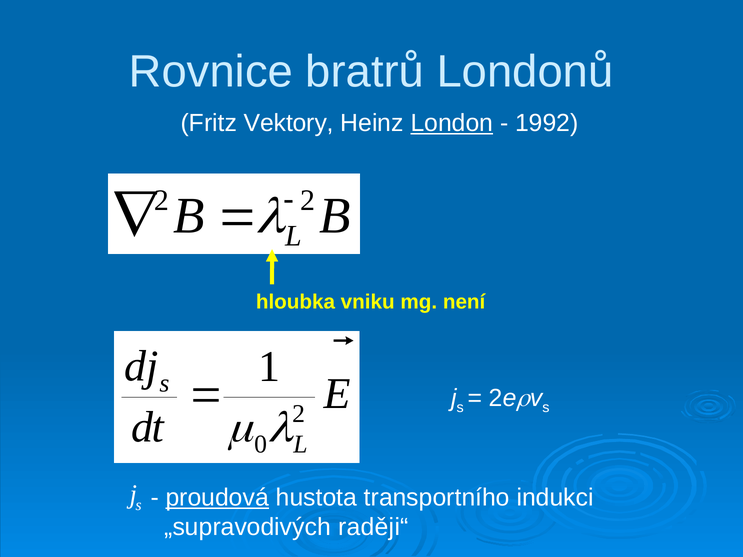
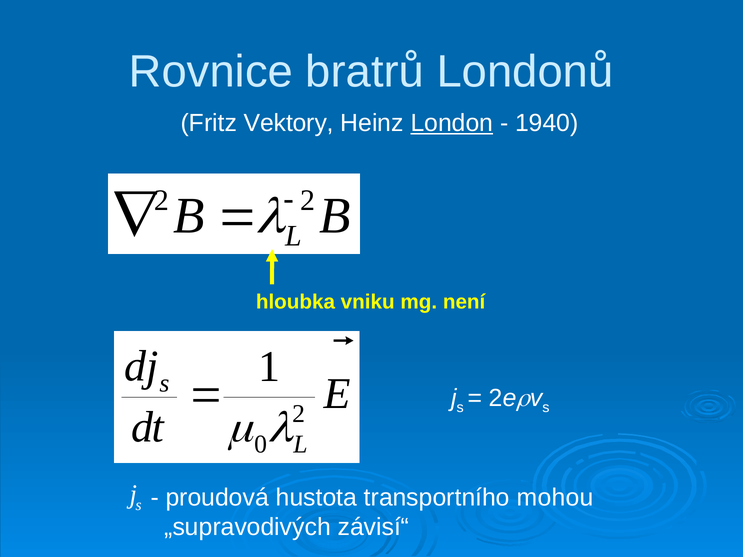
1992: 1992 -> 1940 (547, 123)
proudová underline: present -> none (217, 498)
indukci: indukci -> mohou (555, 498)
raději“: raději“ -> závisí“ (373, 527)
